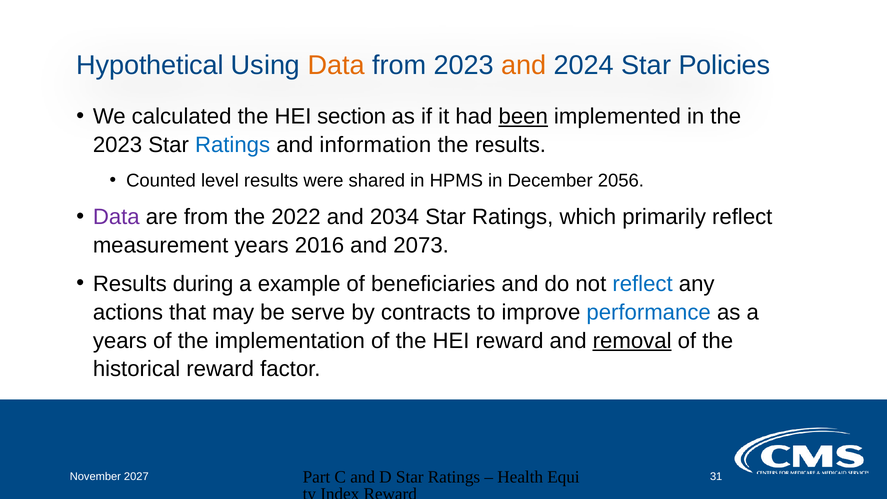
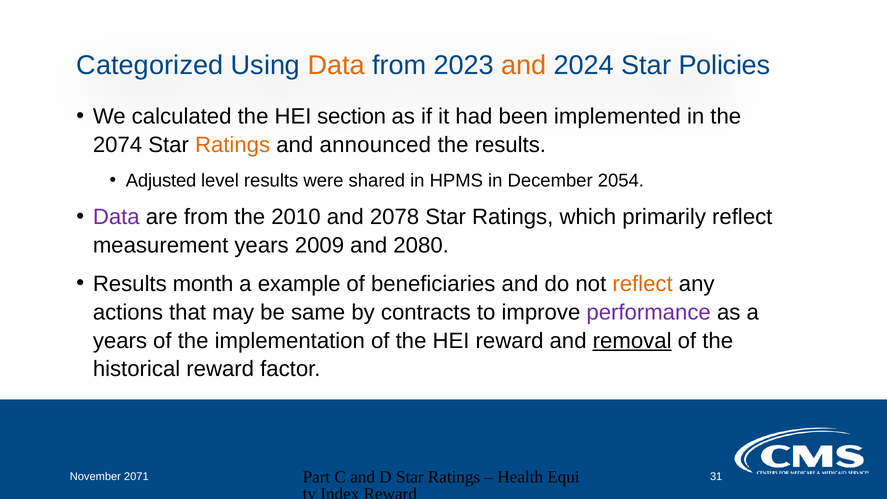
Hypothetical: Hypothetical -> Categorized (150, 65)
been underline: present -> none (523, 117)
2023: 2023 -> 2074 (118, 145)
Ratings colour: blue -> orange (233, 145)
information: information -> announced (375, 145)
Counted: Counted -> Adjusted (161, 181)
2056: 2056 -> 2054 (621, 181)
2022: 2022 -> 2010 (296, 217)
2034: 2034 -> 2078 (395, 217)
2016: 2016 -> 2009 (319, 245)
2073: 2073 -> 2080 (421, 245)
during: during -> month (203, 284)
reflect colour: blue -> orange (643, 284)
serve: serve -> same (318, 312)
performance colour: blue -> purple (649, 312)
2027: 2027 -> 2071 (136, 476)
